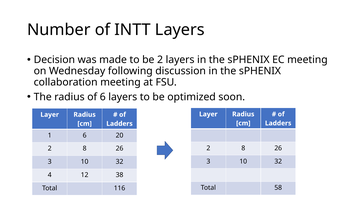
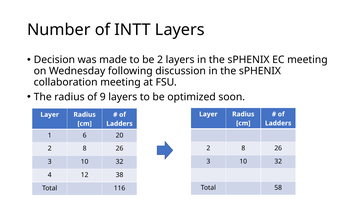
of 6: 6 -> 9 (103, 97)
